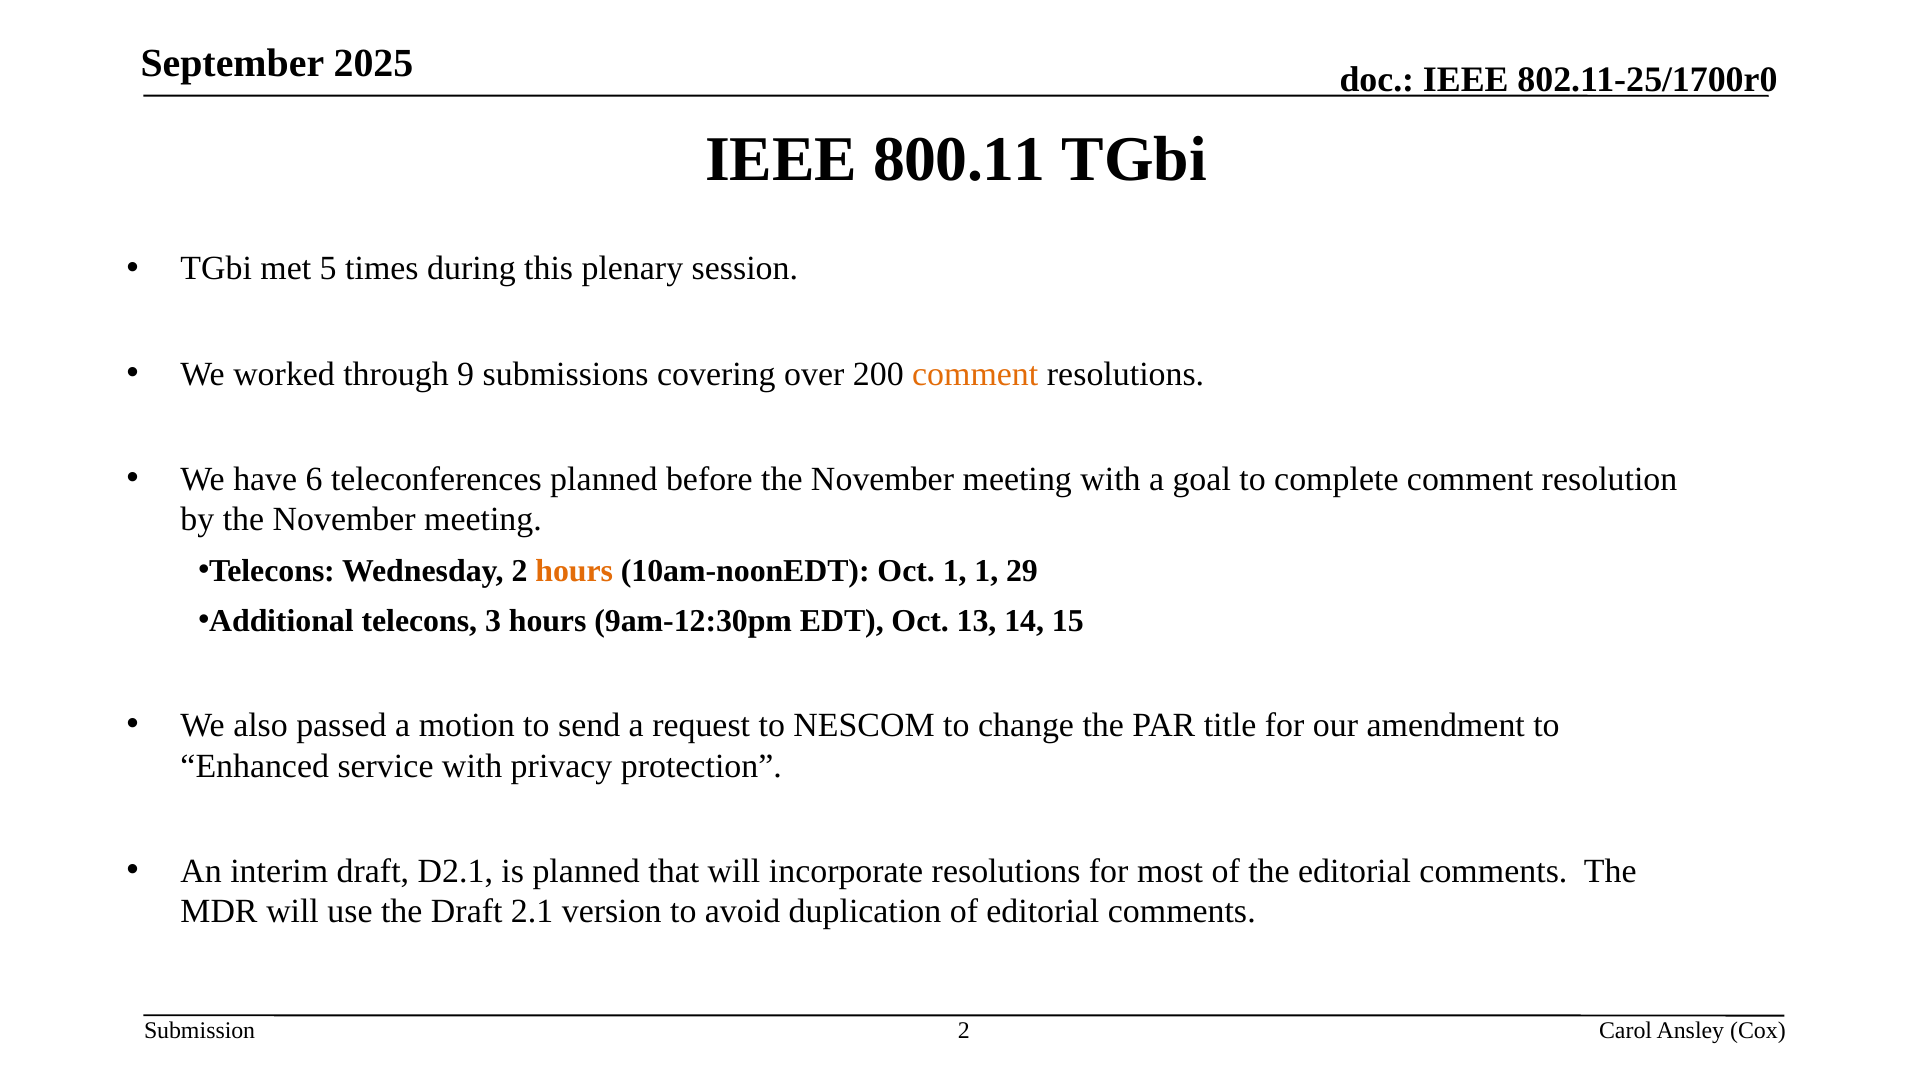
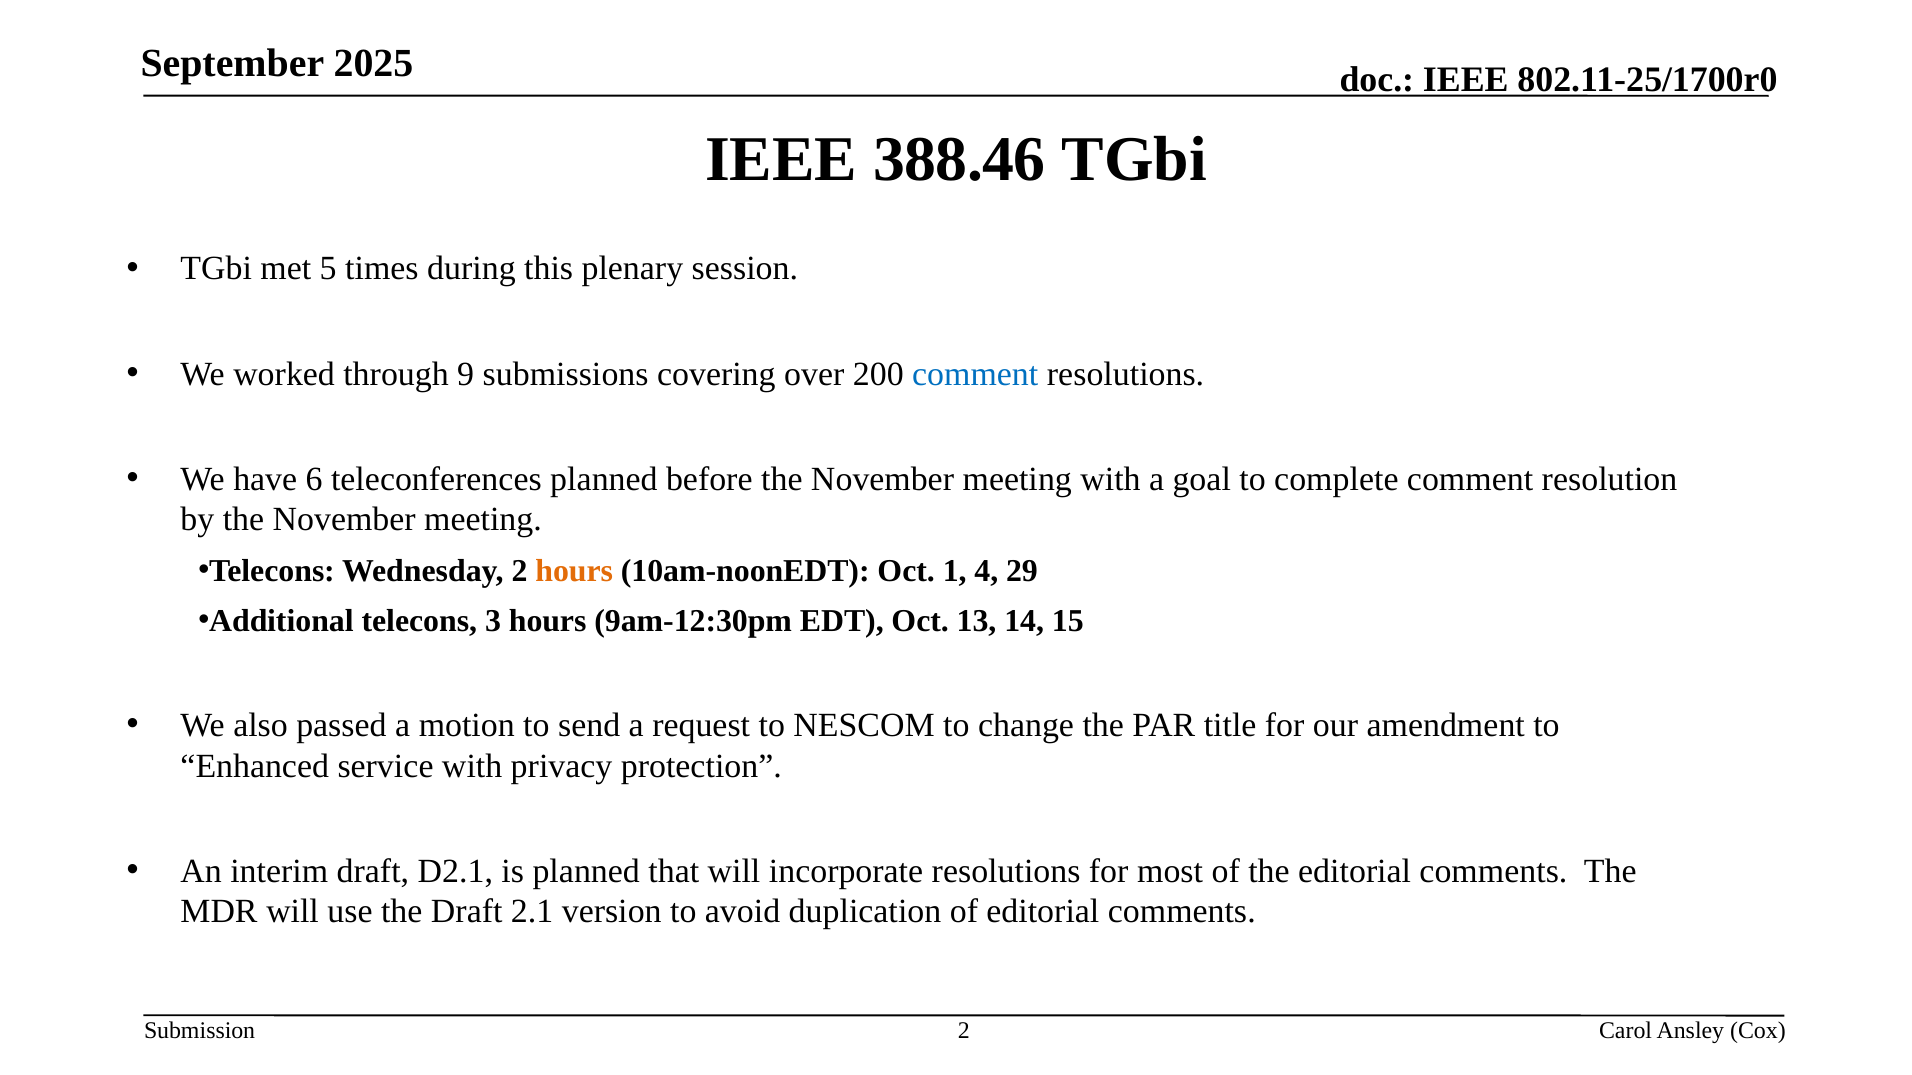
800.11: 800.11 -> 388.46 (959, 160)
comment colour: orange -> blue (975, 374)
1 1: 1 -> 4 (986, 571)
